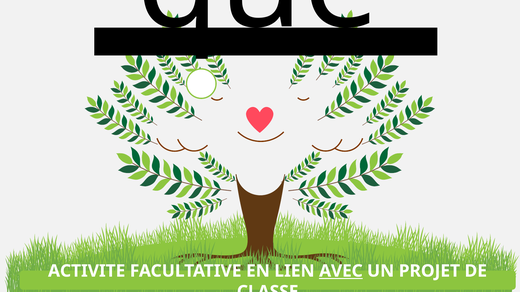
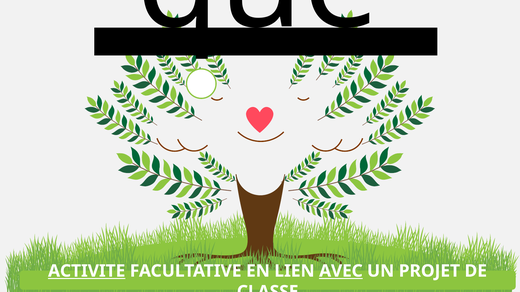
ACTIVITE underline: none -> present (87, 271)
